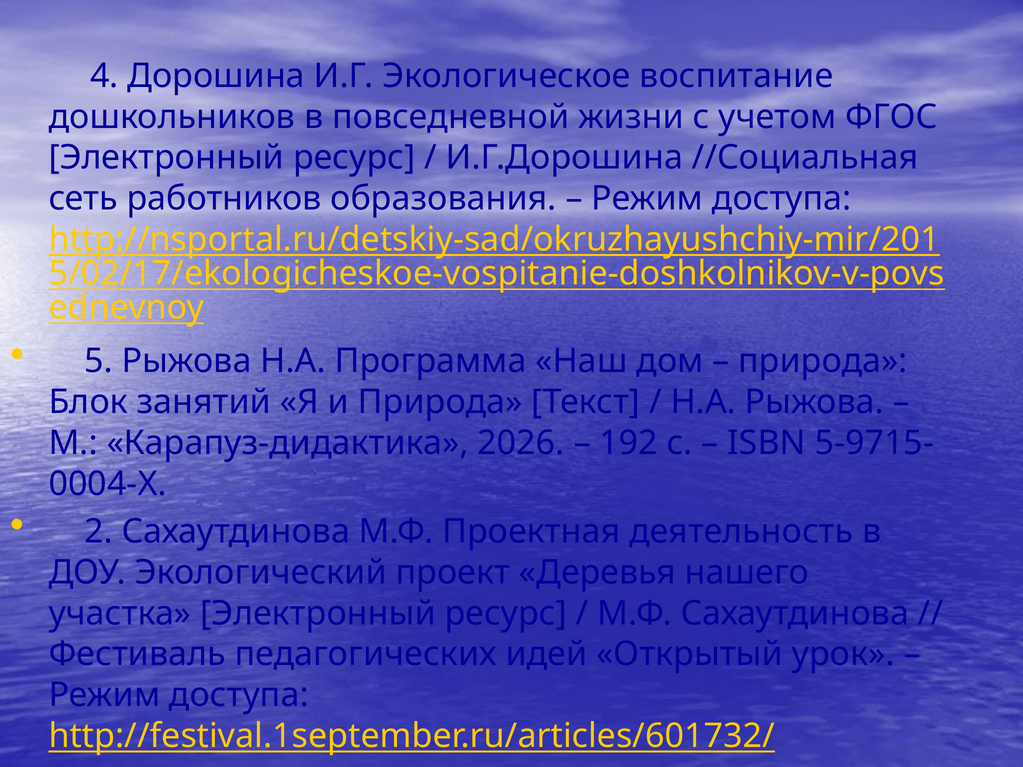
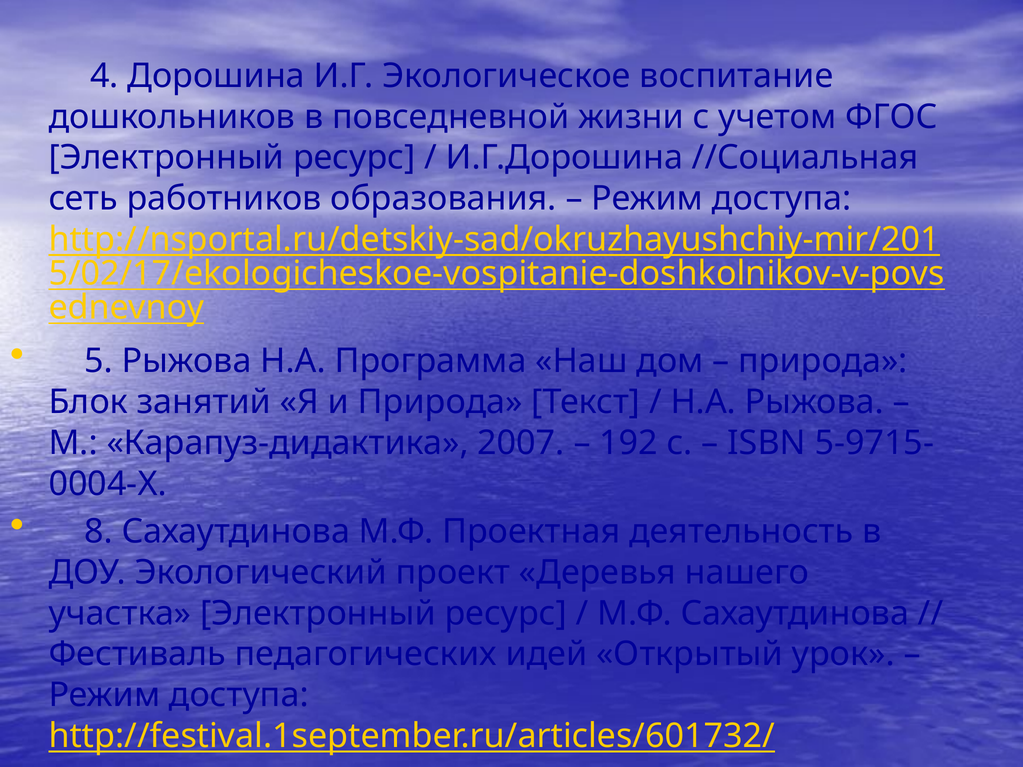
2026: 2026 -> 2007 (521, 443)
2: 2 -> 8 (98, 532)
